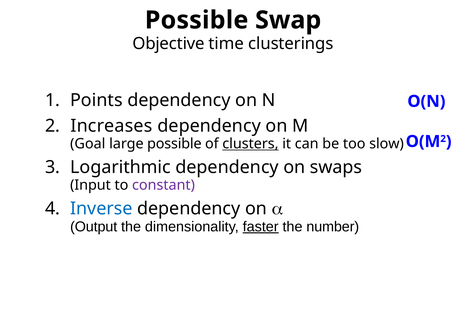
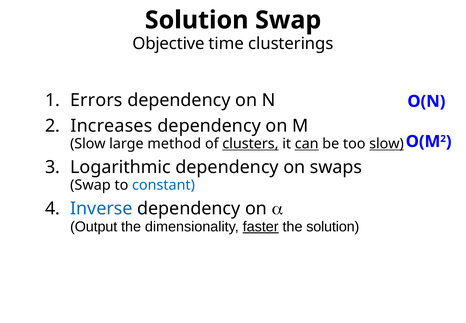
Possible: Possible -> Solution (197, 20)
Points: Points -> Errors (96, 100)
Goal: Goal -> Slow (88, 144)
large possible: possible -> method (174, 144)
can underline: none -> present (307, 144)
slow underline: none -> present (387, 144)
Input: Input -> Swap (90, 185)
constant colour: purple -> blue (164, 185)
the number: number -> solution (333, 226)
